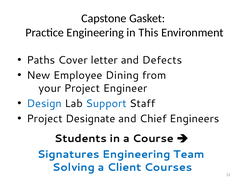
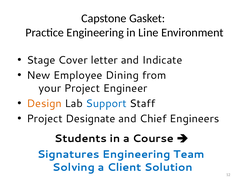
This: This -> Line (148, 33)
Paths: Paths -> Stage (41, 60)
Defects: Defects -> Indicate (162, 60)
Design colour: blue -> orange (44, 104)
Courses: Courses -> Solution (168, 168)
